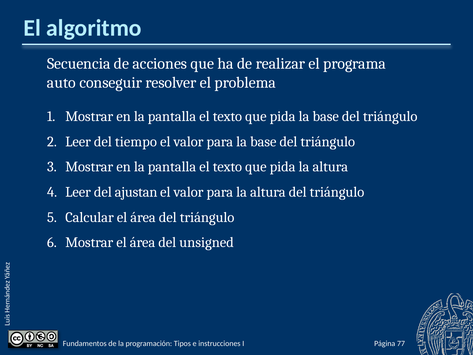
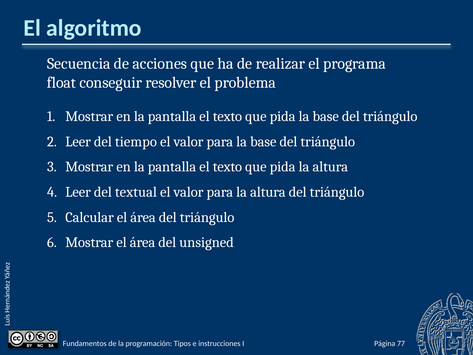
auto: auto -> float (61, 83)
ajustan: ajustan -> textual (136, 192)
